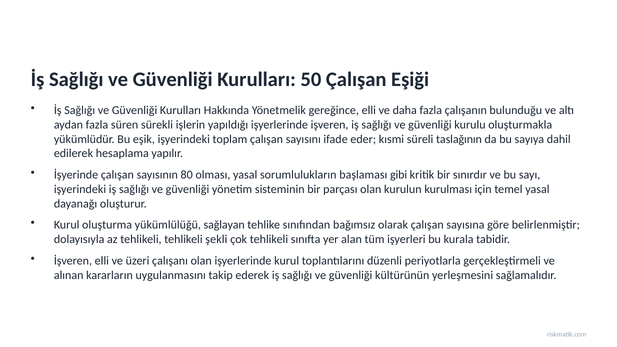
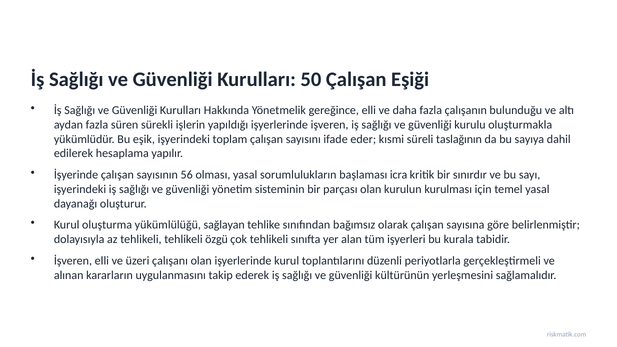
80: 80 -> 56 (187, 175)
gibi: gibi -> icra (399, 175)
şekli: şekli -> özgü (217, 239)
